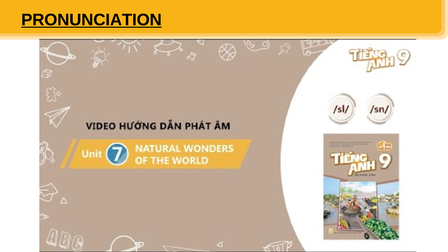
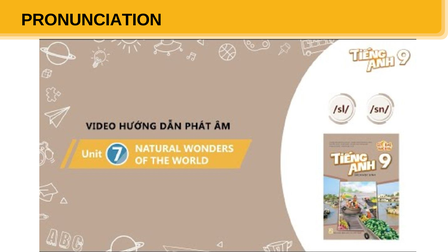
PRONUNCIATION underline: present -> none (91, 20)
